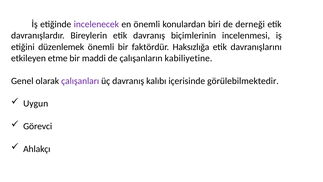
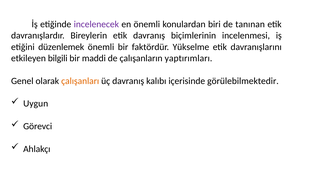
derneği: derneği -> tanınan (250, 24)
Haksızlığa: Haksızlığa -> Yükselme (191, 47)
etme: etme -> bilgili (58, 58)
kabiliyetine: kabiliyetine -> yaptırımları (188, 58)
çalışanları colour: purple -> orange (80, 81)
